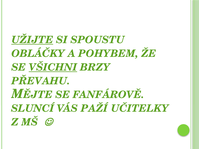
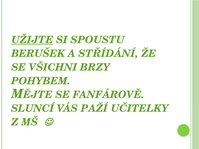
OBLÁČKY: OBLÁČKY -> BERUŠEK (38, 54)
POHYBEM: POHYBEM -> STŘÍDÁNÍ (108, 54)
VŠICHNI underline: present -> none (53, 67)
PŘEVAHU: PŘEVAHU -> POHYBEM (41, 81)
